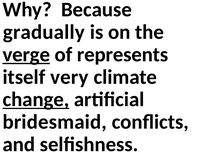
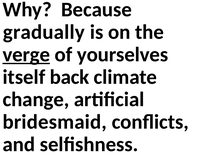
represents: represents -> yourselves (123, 55)
very: very -> back (70, 77)
change underline: present -> none (36, 99)
